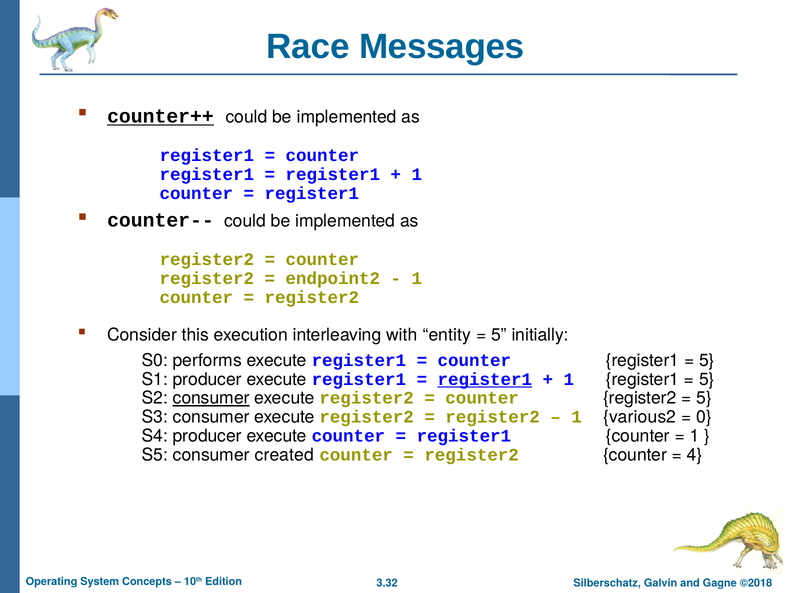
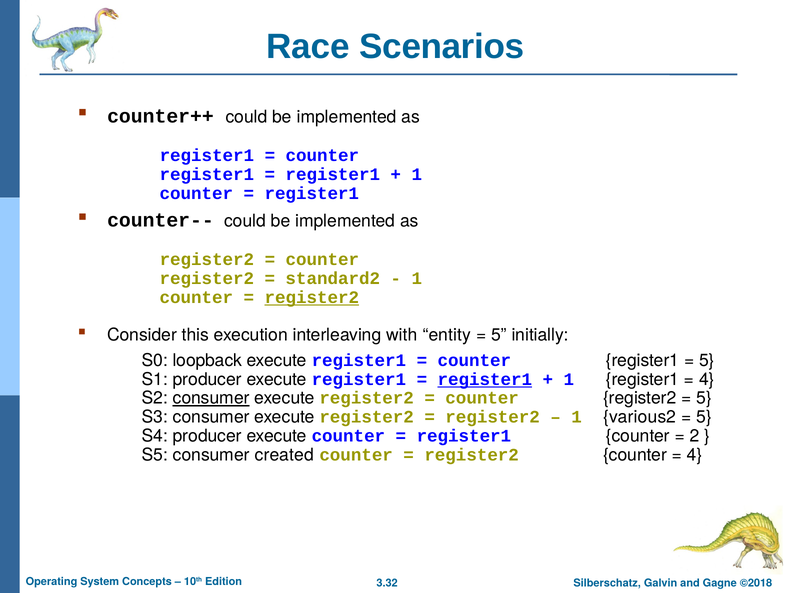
Messages: Messages -> Scenarios (442, 47)
counter++ underline: present -> none (160, 116)
endpoint2: endpoint2 -> standard2 (333, 278)
register2 underline: none -> present (312, 297)
performs: performs -> loopback (207, 360)
5: 5 -> 4 (707, 379)
0: 0 -> 5 (704, 417)
1: 1 -> 2 (695, 436)
